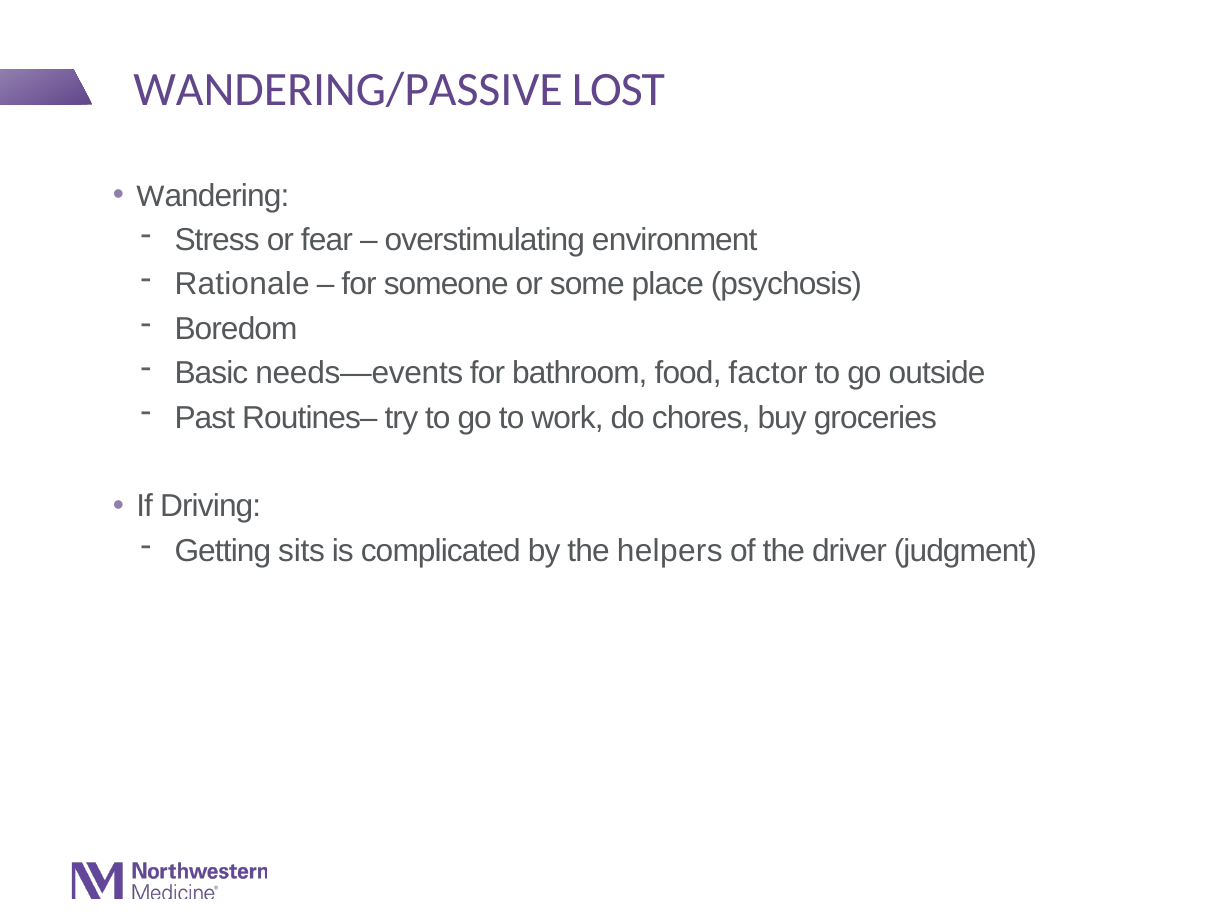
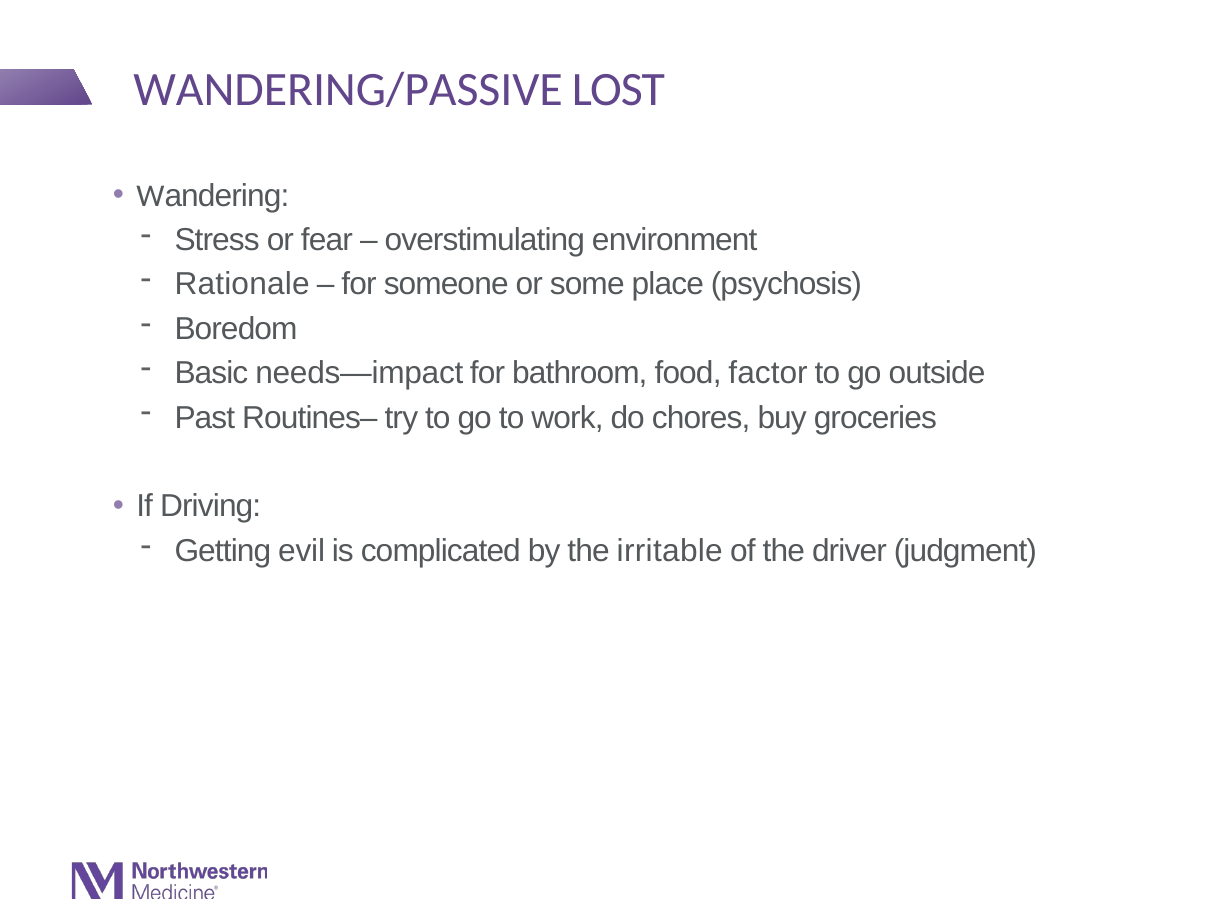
needs—events: needs—events -> needs—impact (359, 373)
sits: sits -> evil (302, 551)
helpers: helpers -> irritable (670, 551)
